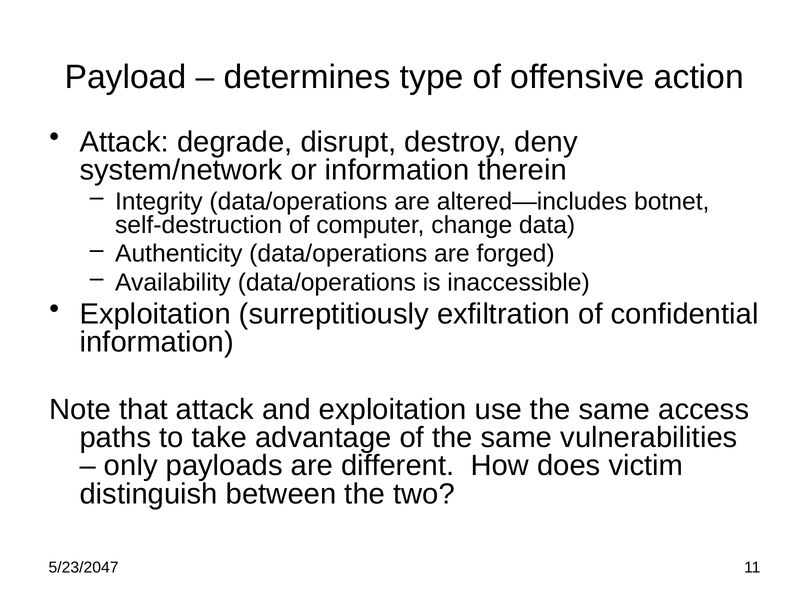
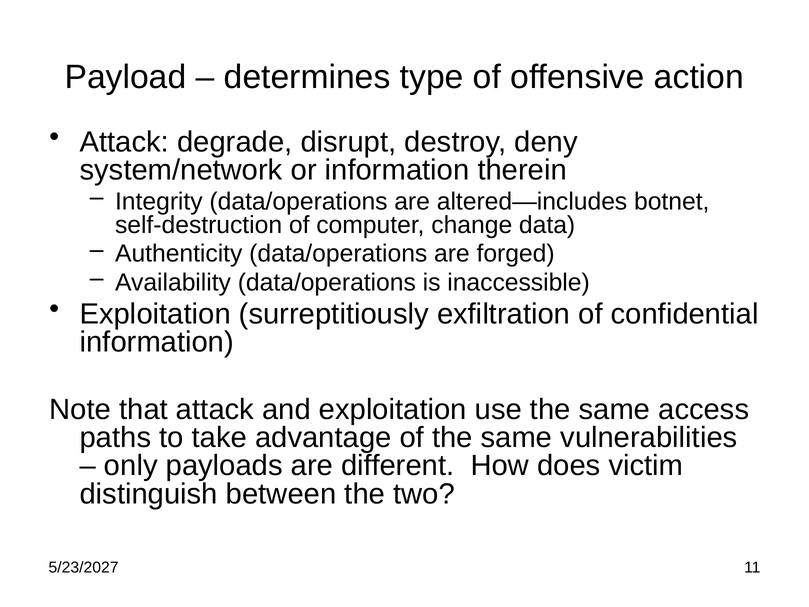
5/23/2047: 5/23/2047 -> 5/23/2027 (84, 567)
